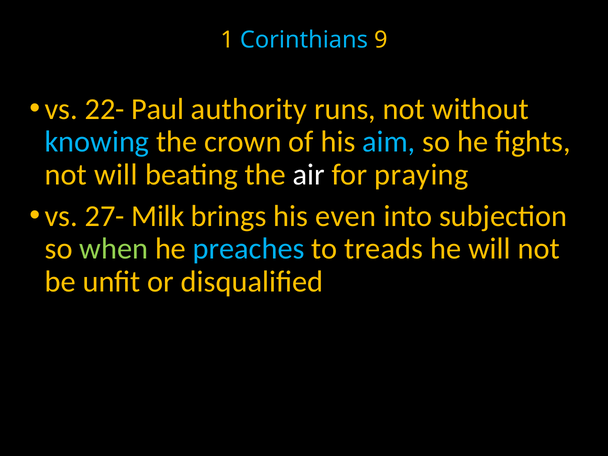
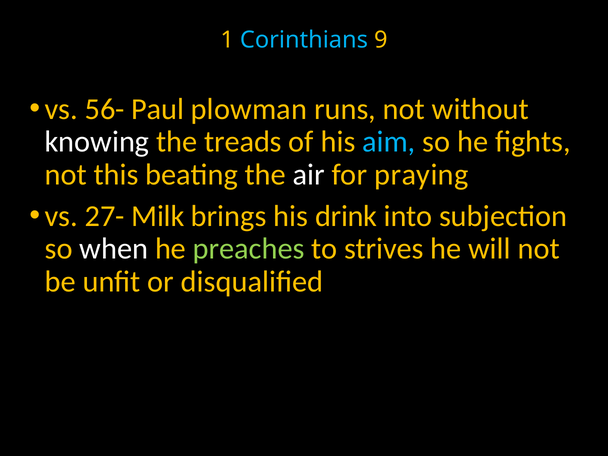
22-: 22- -> 56- (105, 109)
authority: authority -> plowman (249, 109)
knowing colour: light blue -> white (97, 142)
crown: crown -> treads (243, 142)
not will: will -> this (116, 175)
even: even -> drink (346, 216)
when colour: light green -> white (114, 249)
preaches colour: light blue -> light green (249, 249)
treads: treads -> strives (384, 249)
